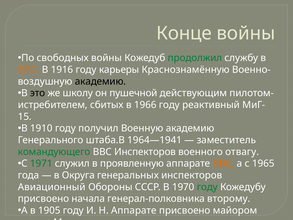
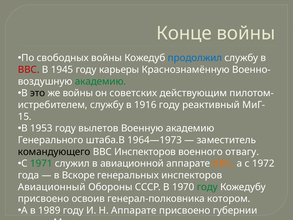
продолжил colour: green -> blue (195, 58)
ВВС colour: orange -> red (29, 70)
1916: 1916 -> 1945 (62, 70)
академию colour: black -> green (100, 81)
же школу: школу -> войны (78, 93)
пушечной: пушечной -> советских (133, 93)
сбитых: сбитых -> службу (107, 105)
1966: 1966 -> 1916 (145, 105)
1910: 1910 -> 1953 (41, 128)
получил: получил -> вылетов (98, 128)
1964—1941: 1964—1941 -> 1964—1973 (155, 140)
командующего colour: green -> black (54, 152)
проявленную: проявленную -> авиационной (132, 163)
1965: 1965 -> 1972 (263, 163)
Округа: Округа -> Вскоре (78, 175)
начала: начала -> освоив (88, 198)
второму: второму -> котором (229, 198)
1905: 1905 -> 1989 (49, 210)
майором: майором -> губернии (235, 210)
